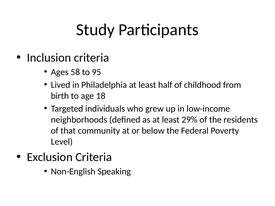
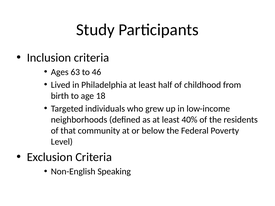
58: 58 -> 63 (75, 72)
95: 95 -> 46 (96, 72)
29%: 29% -> 40% (189, 120)
